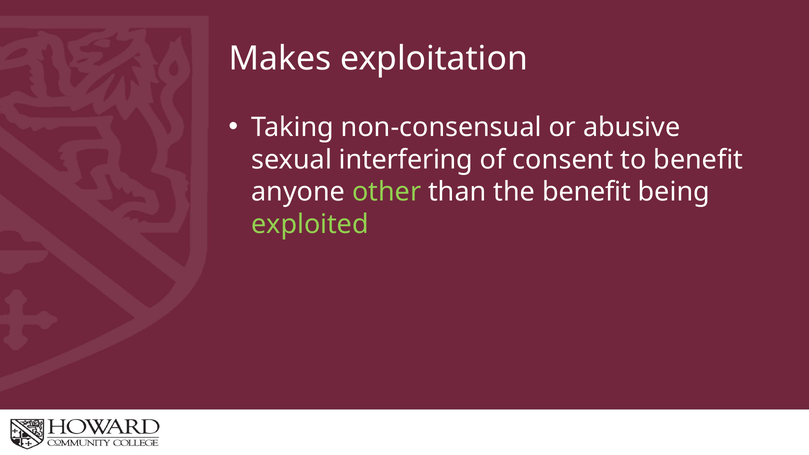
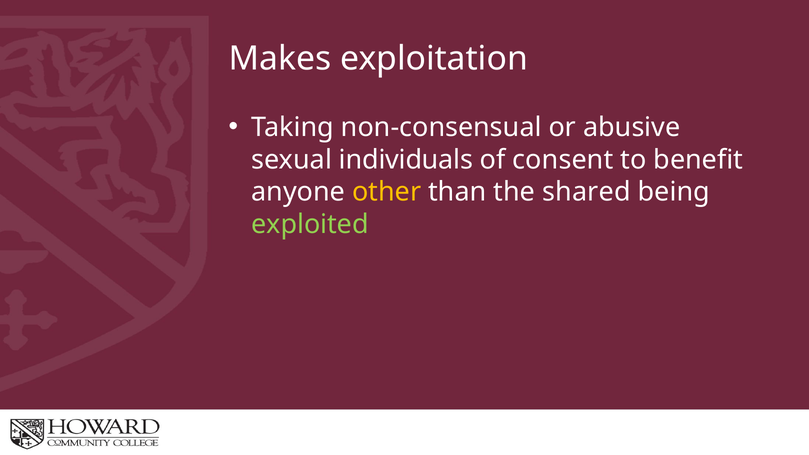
interfering: interfering -> individuals (406, 160)
other colour: light green -> yellow (387, 192)
the benefit: benefit -> shared (586, 192)
